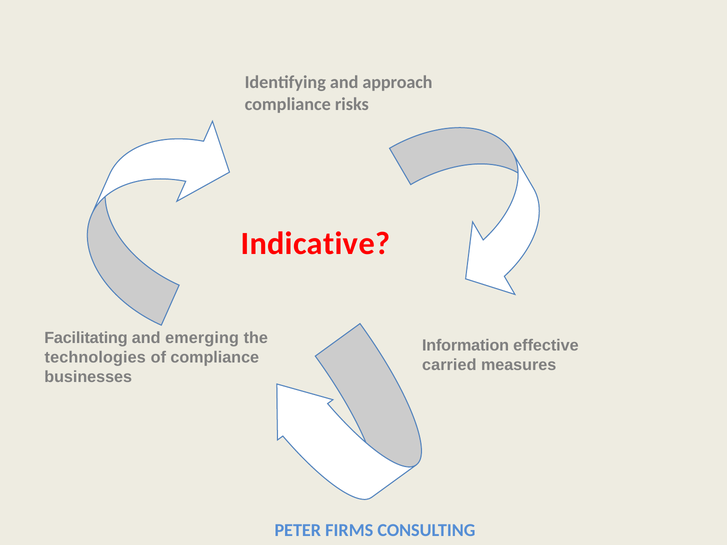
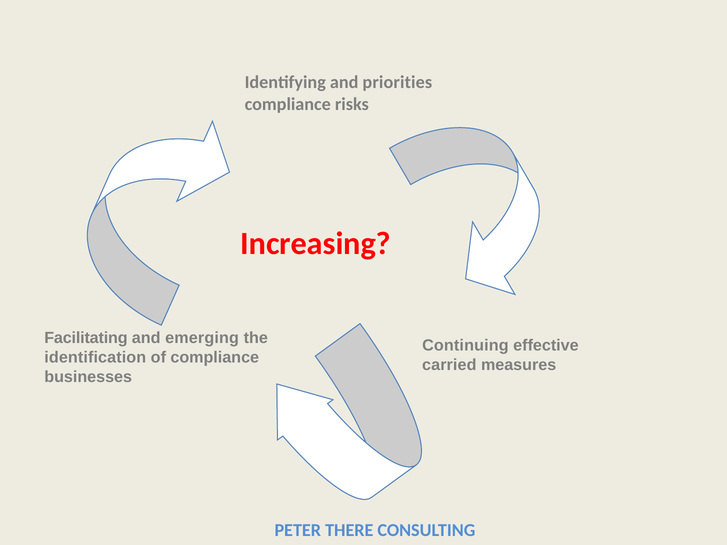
approach: approach -> priorities (397, 82)
Indicative: Indicative -> Increasing (316, 244)
Information: Information -> Continuing (465, 346)
technologies: technologies -> identification (95, 358)
FIRMS: FIRMS -> THERE (349, 531)
